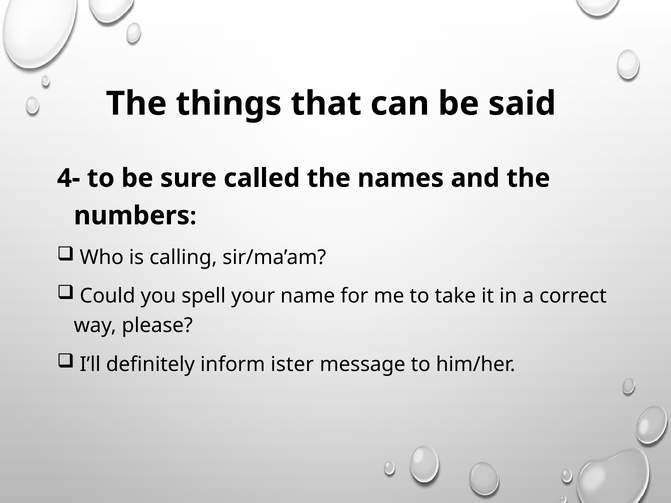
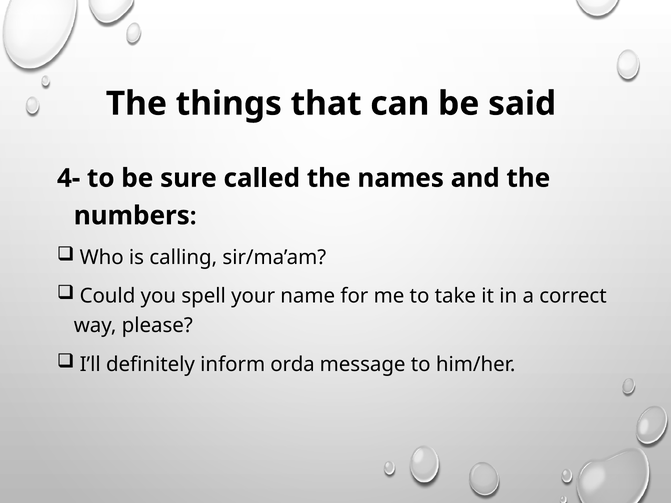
ister: ister -> orda (292, 365)
